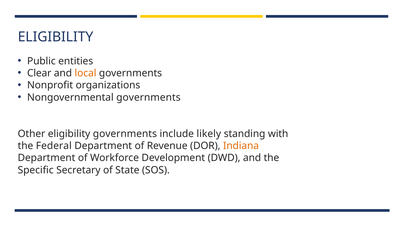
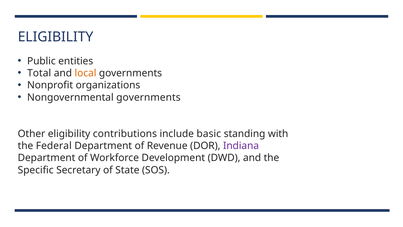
Clear: Clear -> Total (39, 73)
eligibility governments: governments -> contributions (125, 134)
likely: likely -> basic (209, 134)
Indiana colour: orange -> purple (241, 146)
